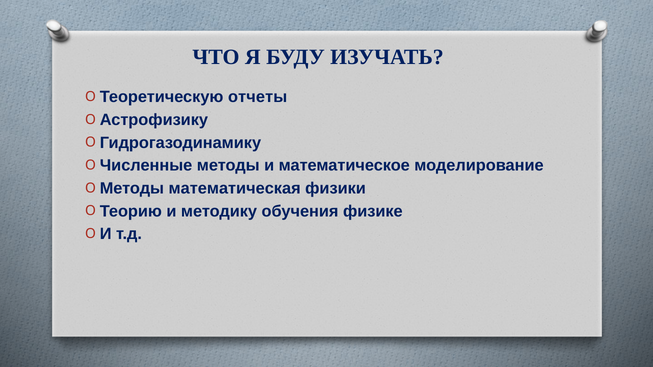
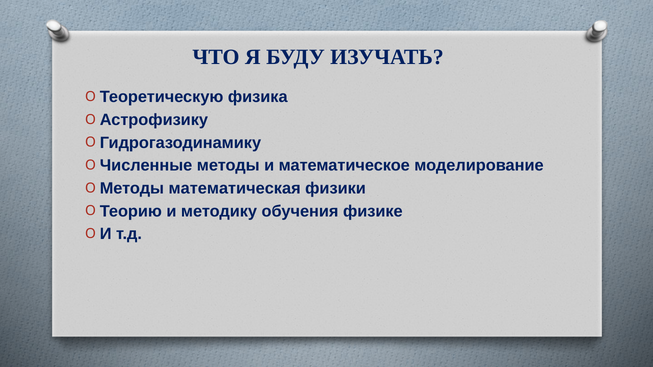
отчеты: отчеты -> физика (258, 97)
